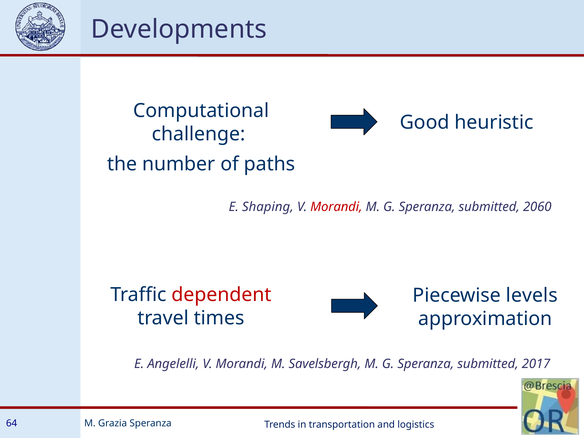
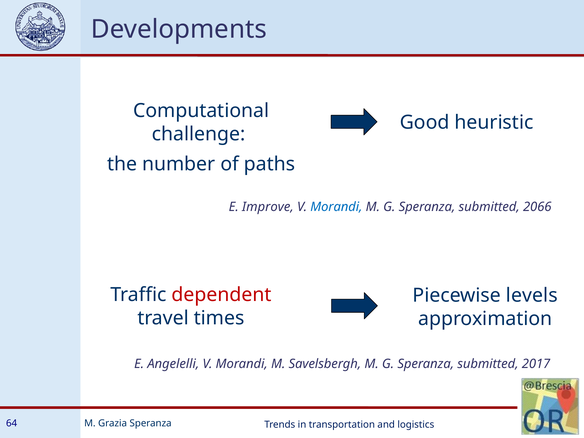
Shaping: Shaping -> Improve (268, 207)
Morandi colour: red -> blue (336, 207)
2060: 2060 -> 2066 (537, 207)
